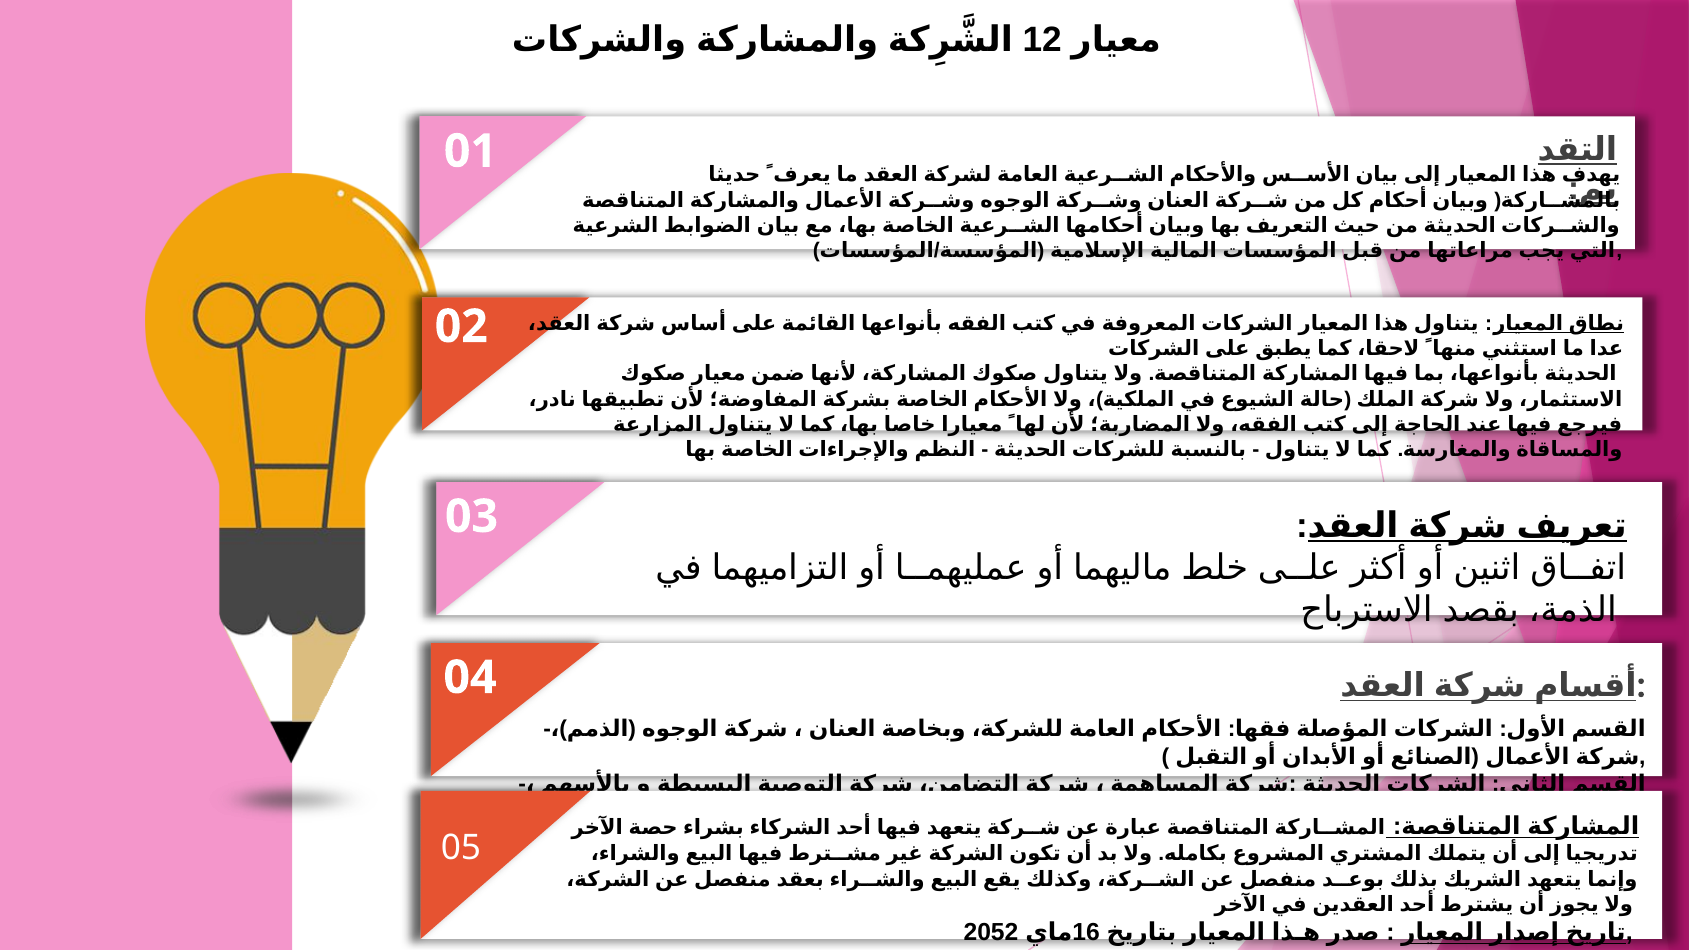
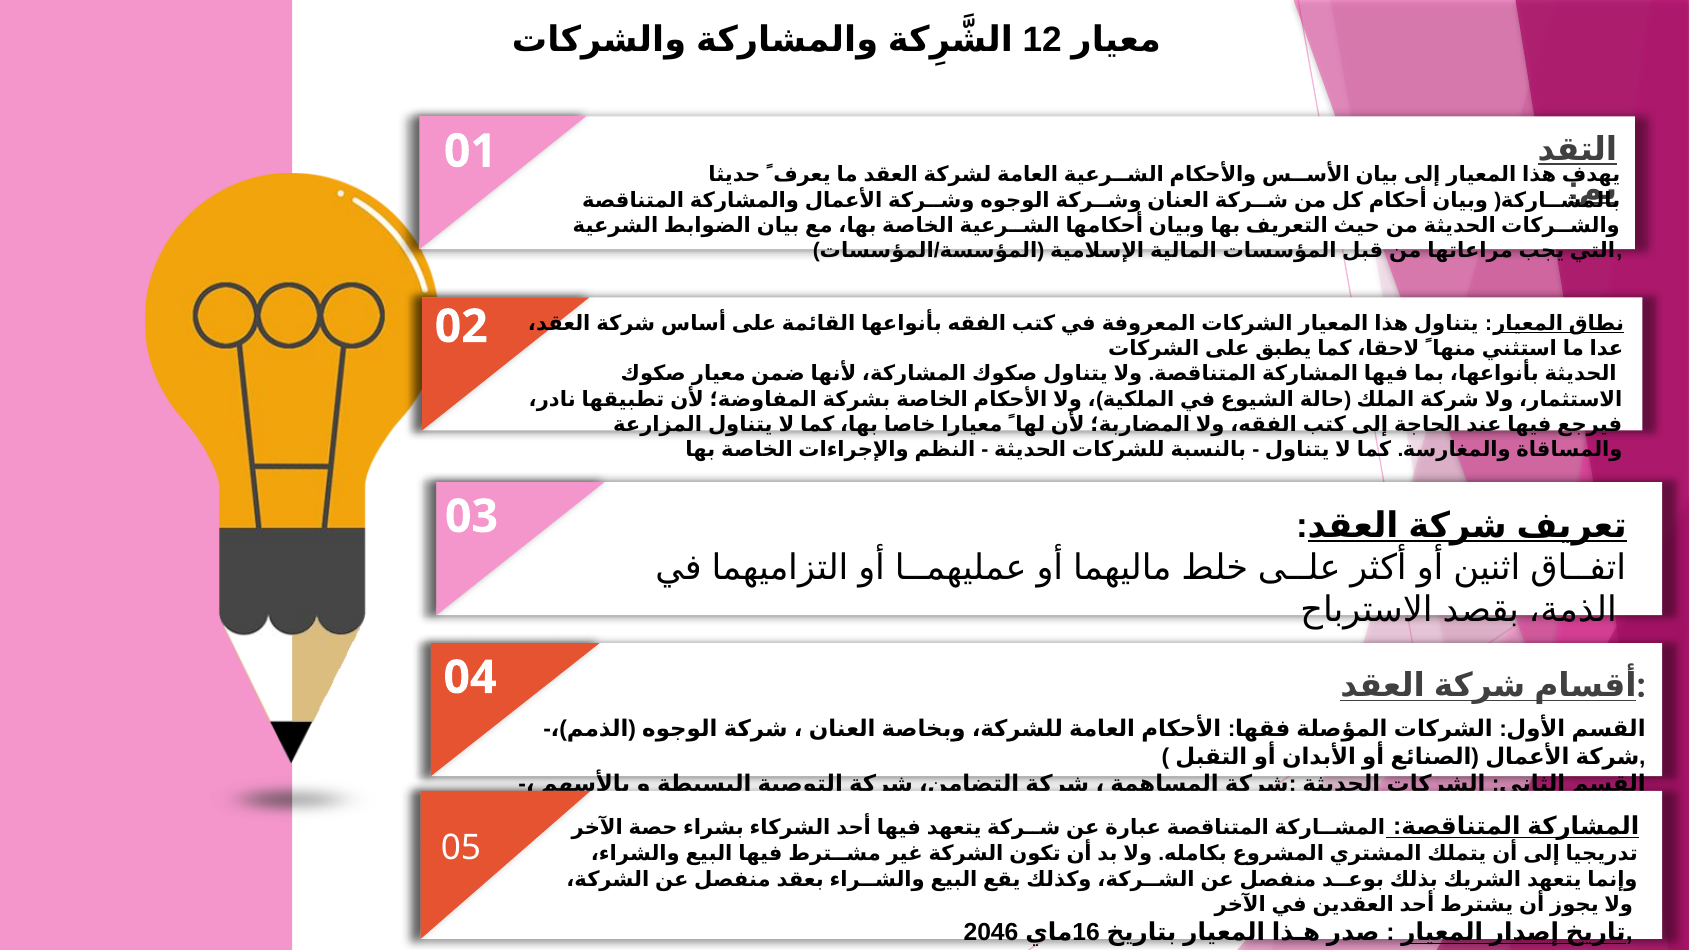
2052: 2052 -> 2046 (991, 932)
